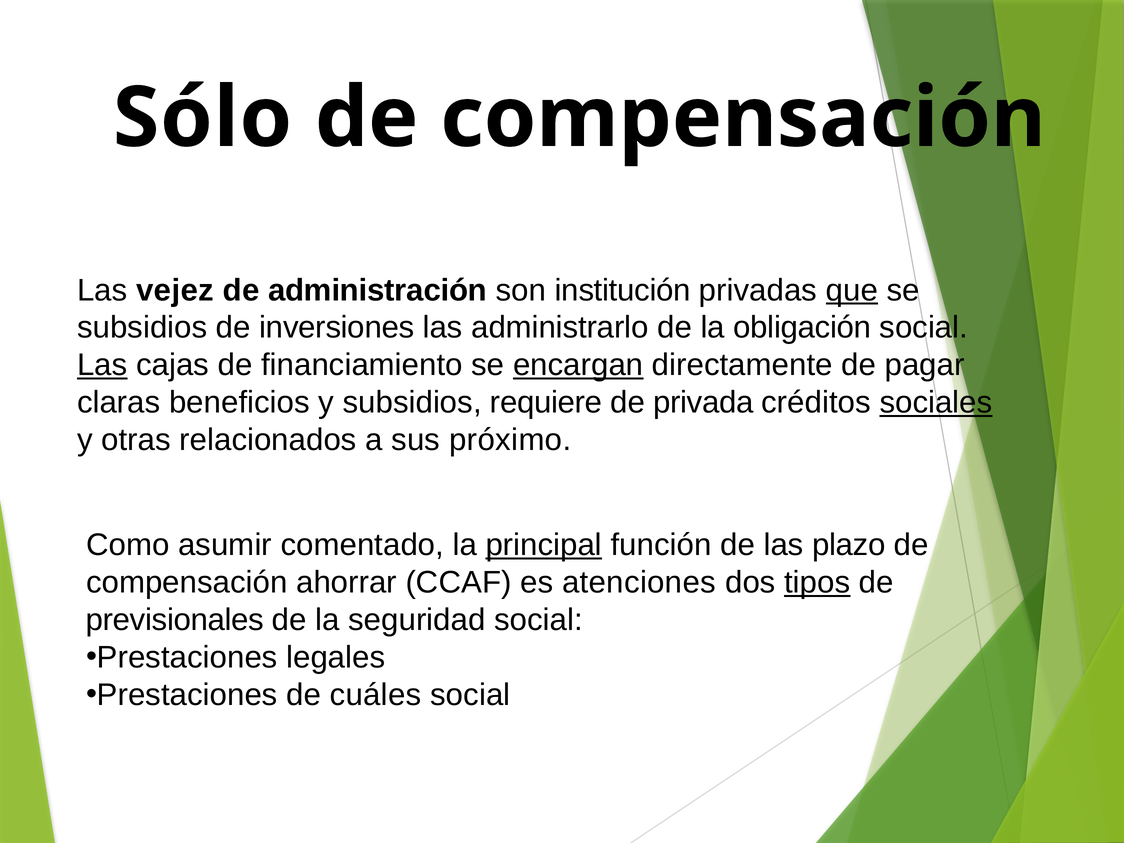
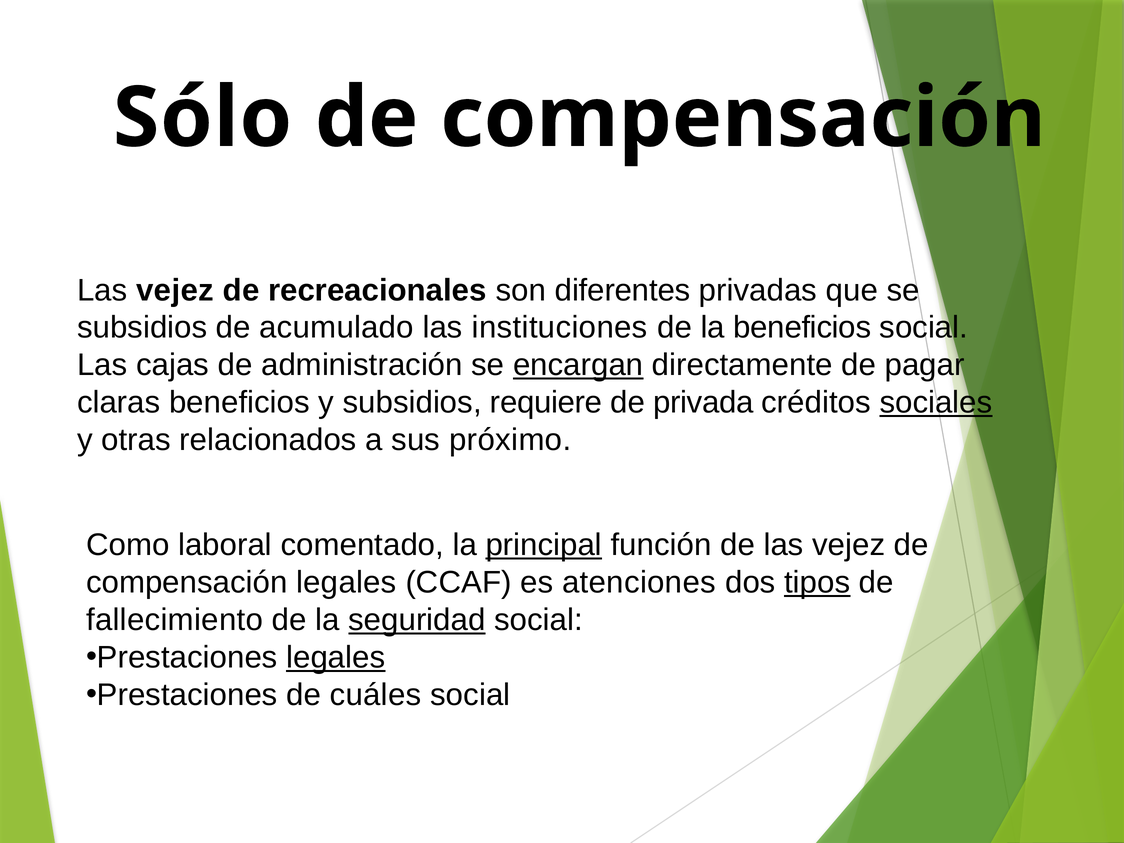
administración: administración -> recreacionales (377, 290)
institución: institución -> diferentes (623, 290)
que underline: present -> none (852, 290)
inversiones: inversiones -> acumulado (337, 328)
administrarlo: administrarlo -> instituciones (560, 328)
la obligación: obligación -> beneficios (802, 328)
Las underline: present -> none (102, 365)
financiamiento: financiamiento -> administración (362, 365)
asumir: asumir -> laboral (225, 545)
de las plazo: plazo -> vejez (849, 545)
compensación ahorrar: ahorrar -> legales (346, 583)
previsionales: previsionales -> fallecimiento (175, 620)
seguridad underline: none -> present (417, 620)
legales underline: none -> present (336, 658)
